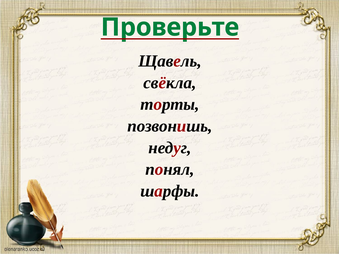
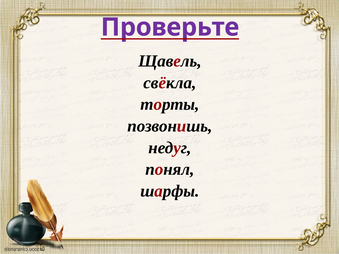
Проверьте colour: green -> purple (170, 27)
